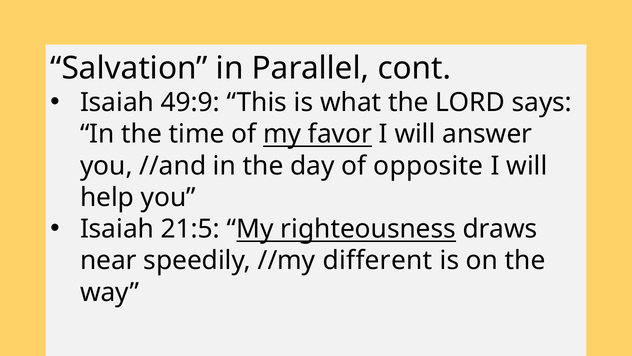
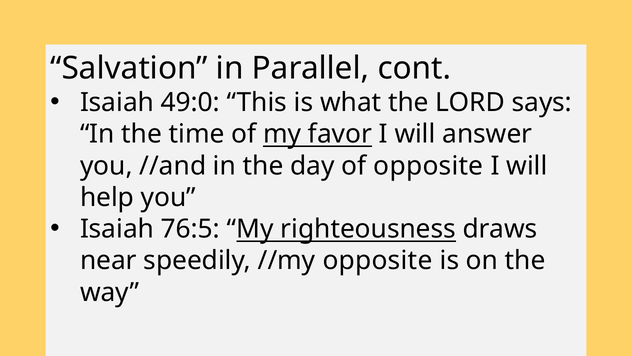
49:9: 49:9 -> 49:0 (190, 102)
21:5: 21:5 -> 76:5 (190, 229)
//my different: different -> opposite (377, 260)
